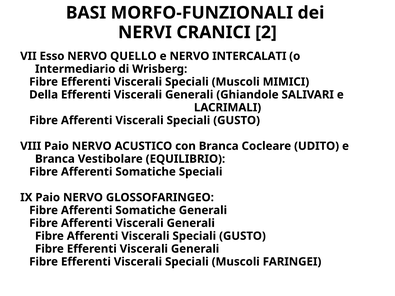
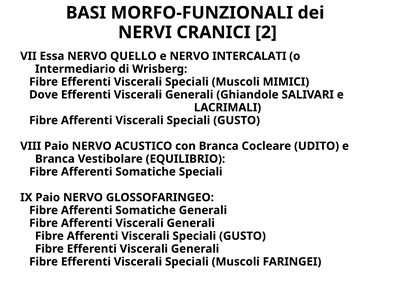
Esso: Esso -> Essa (52, 56)
Della: Della -> Dove (44, 95)
